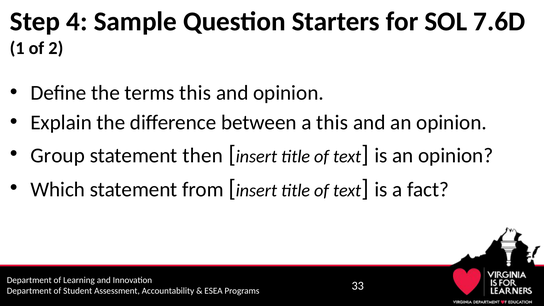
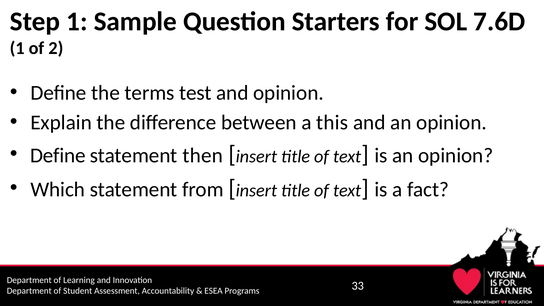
Step 4: 4 -> 1 (77, 22)
terms this: this -> test (195, 93)
Group: Group -> Define (58, 156)
